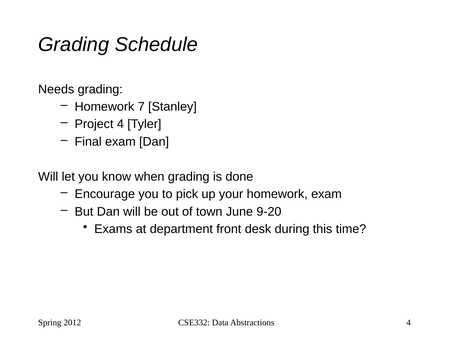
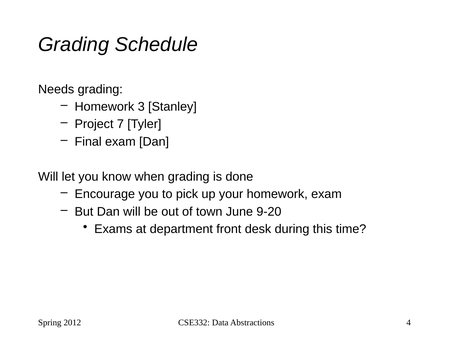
7: 7 -> 3 (141, 107)
Project 4: 4 -> 7 (120, 124)
